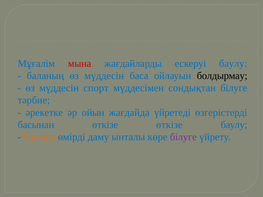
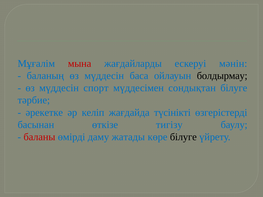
ескеруі баулу: баулу -> мәнін (233, 64)
ойын: ойын -> келіп (93, 113)
үйретеді: үйретеді -> түсінікті (172, 113)
өткізе өткізе: өткізе -> тигізу (169, 125)
баланы colour: orange -> red (39, 137)
ынталы: ынталы -> жатады (128, 137)
білуге colour: purple -> black (183, 137)
